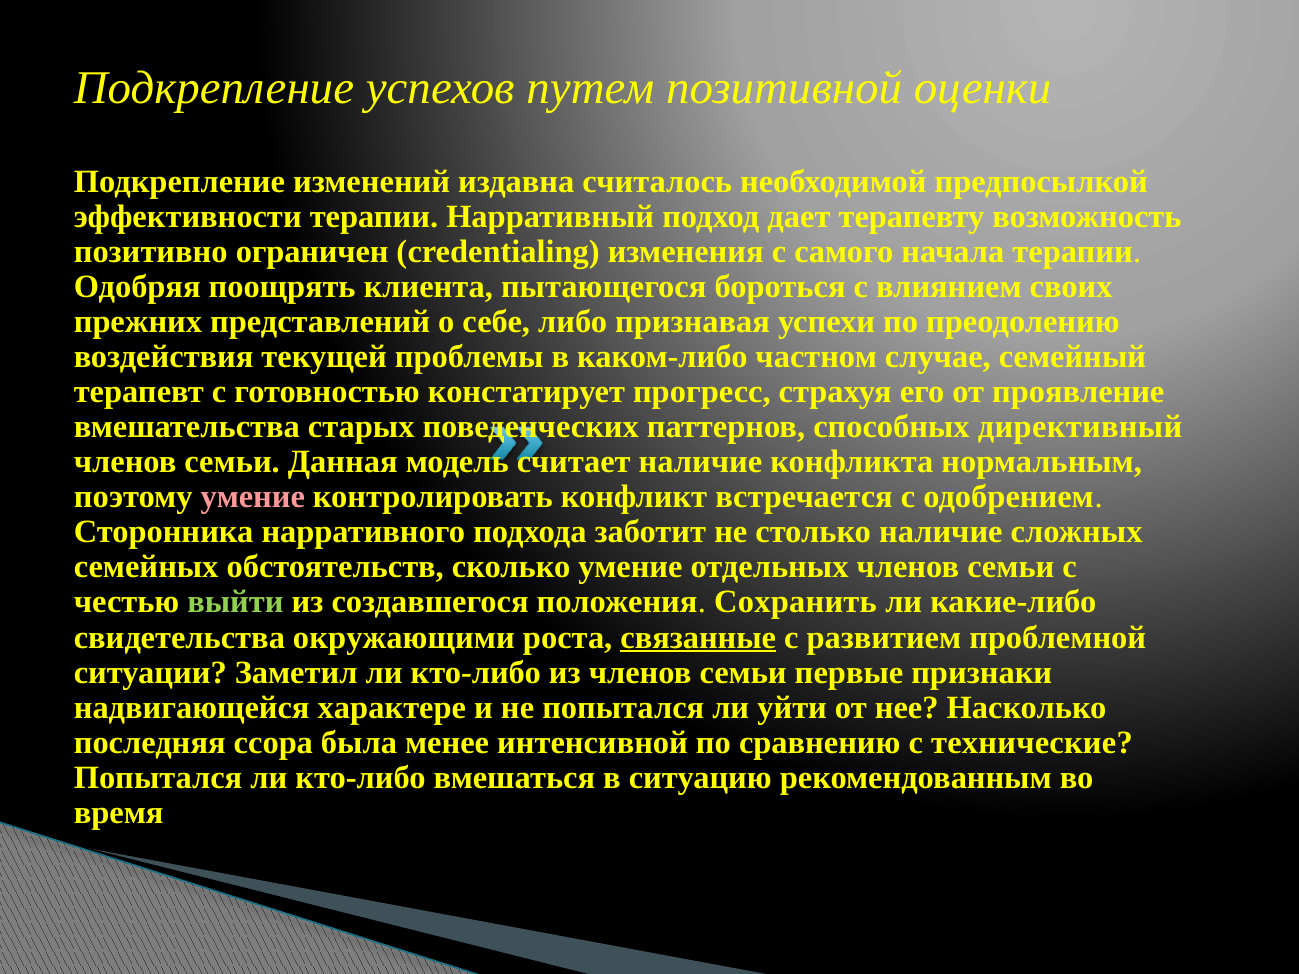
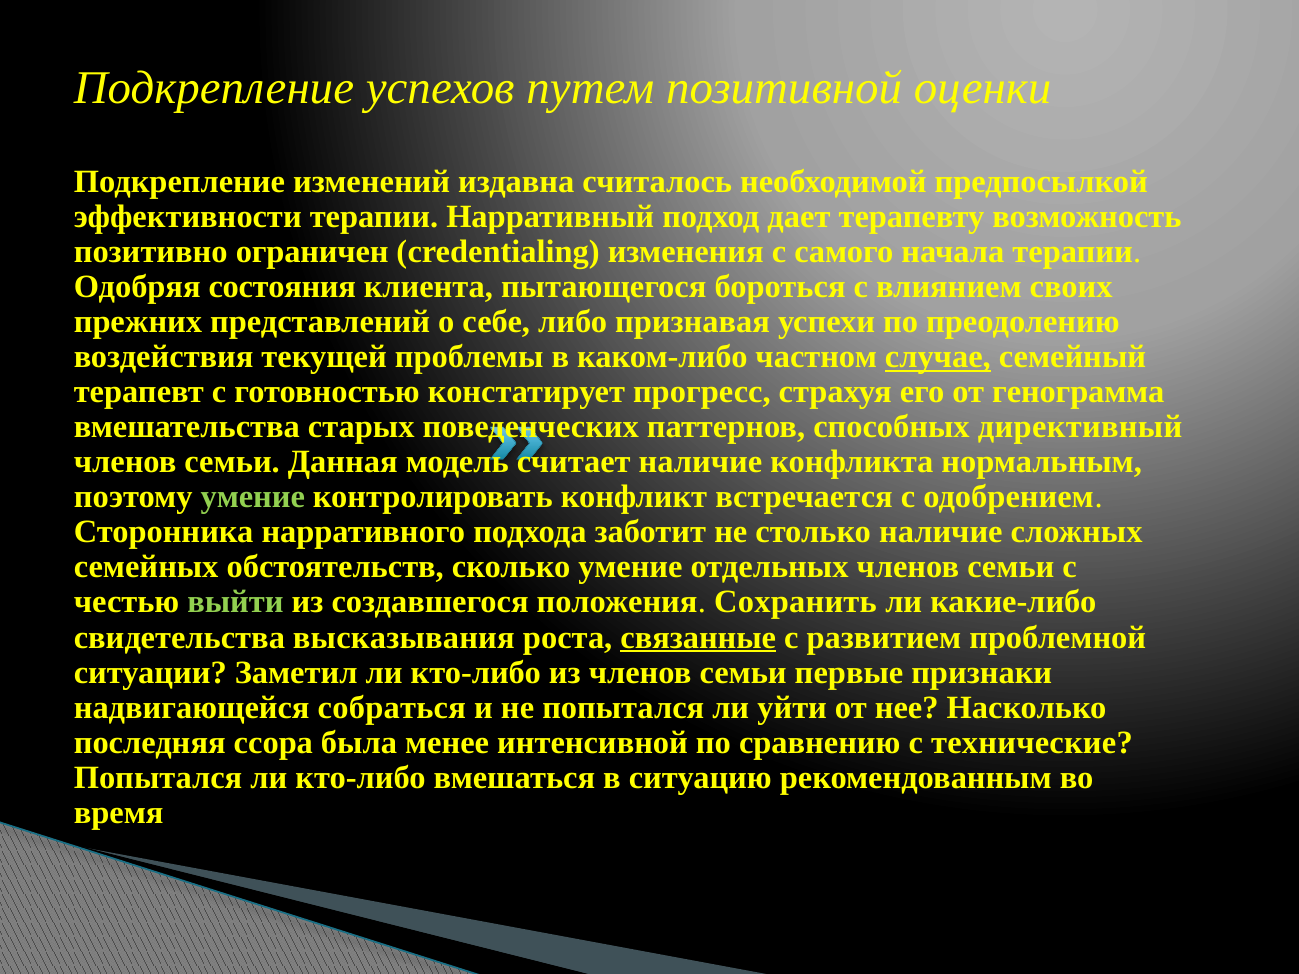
поощрять: поощрять -> состояния (282, 287)
случае underline: none -> present (938, 357)
проявление: проявление -> генограмма (1078, 392)
умение colour: pink -> light green (253, 497)
окружающими: окружающими -> высказывания (404, 637)
характере: характере -> собраться (392, 708)
